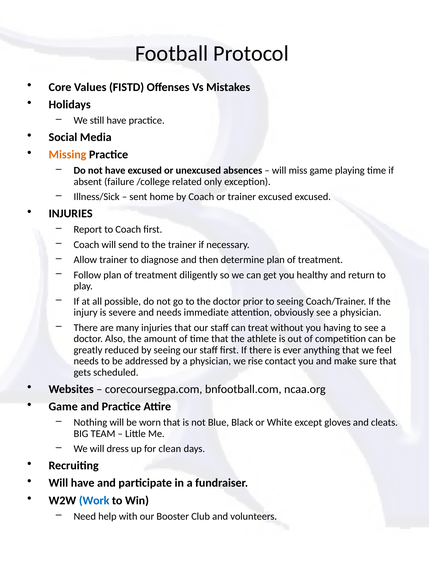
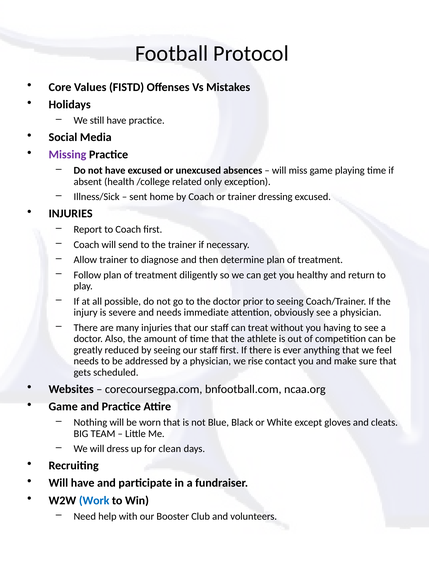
Missing colour: orange -> purple (68, 155)
failure: failure -> health (119, 182)
trainer excused: excused -> dressing (275, 197)
